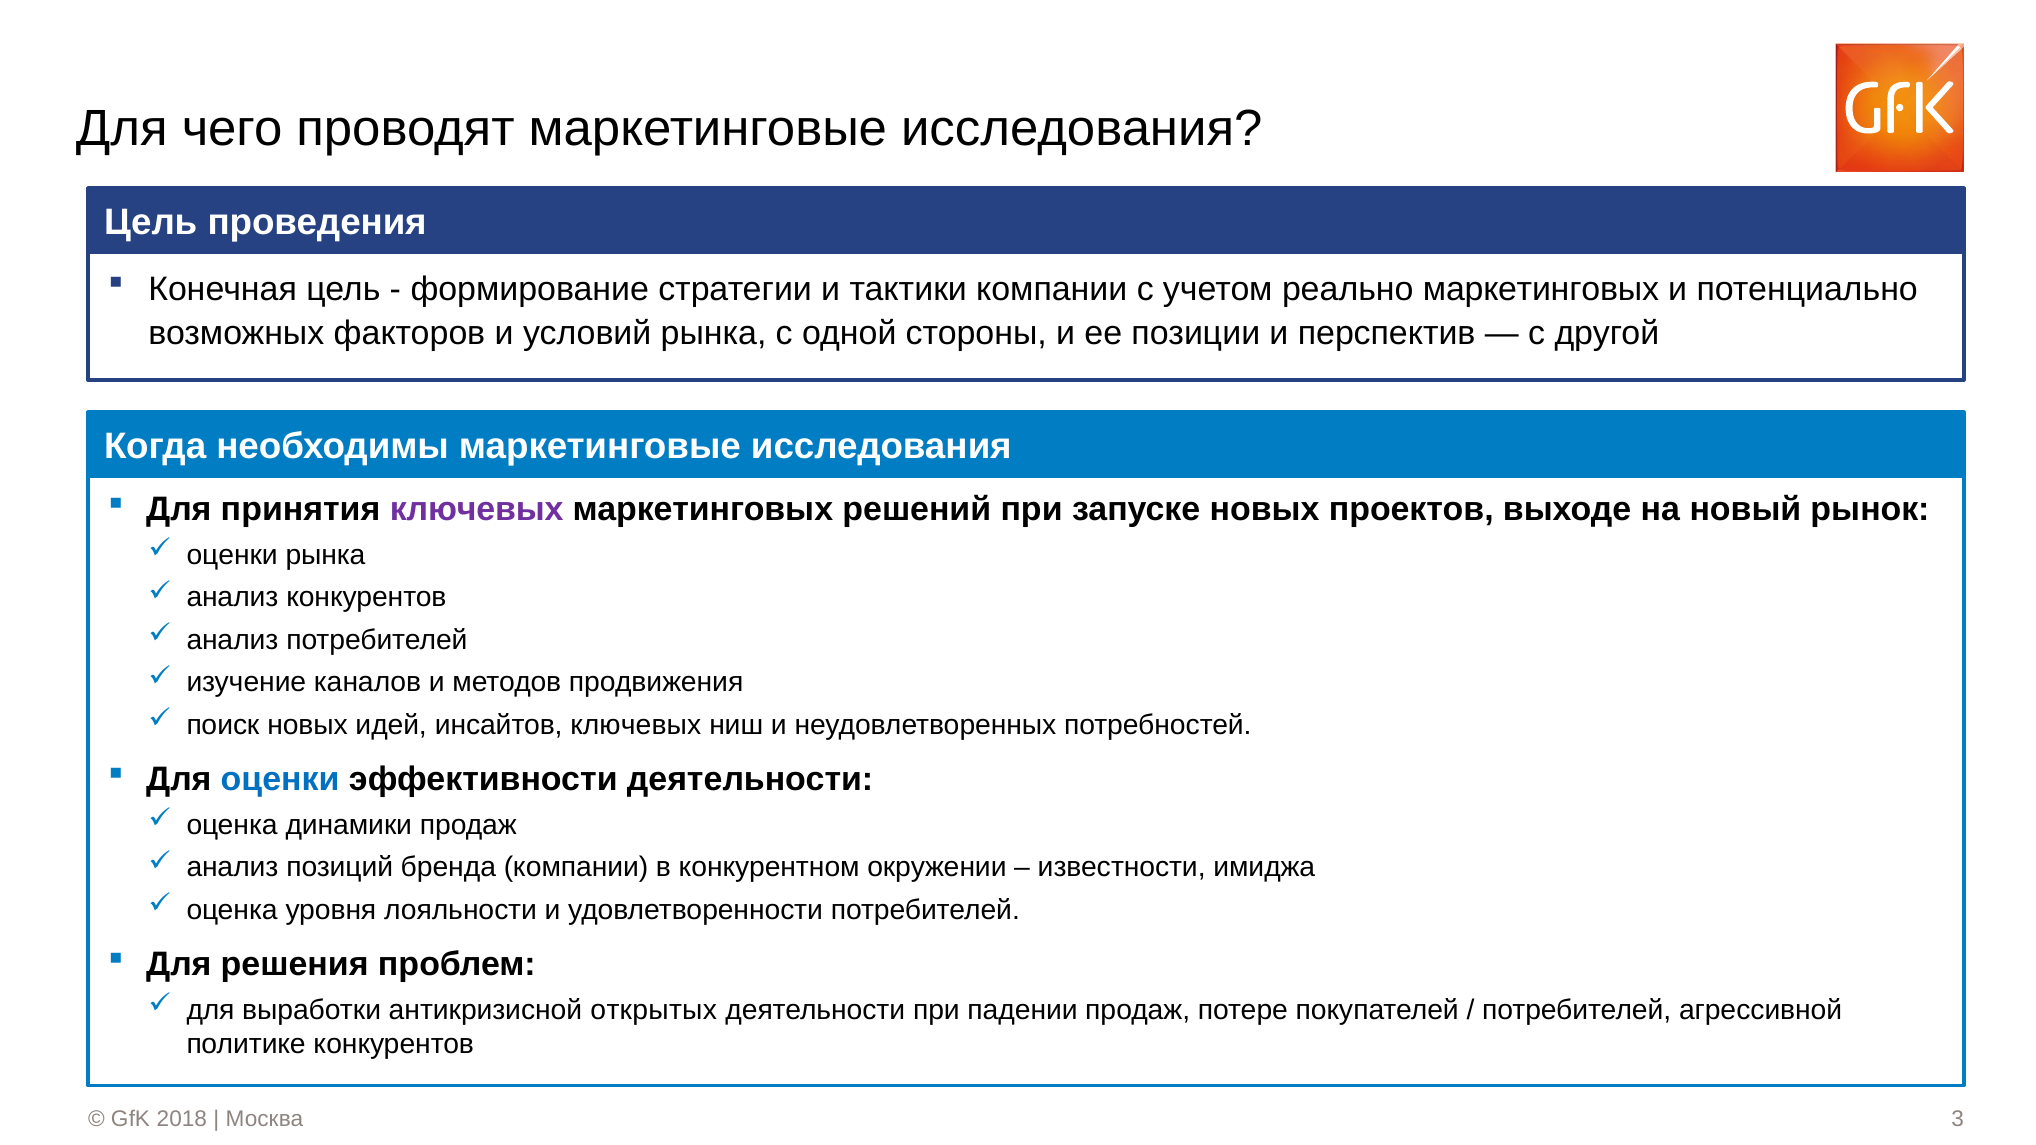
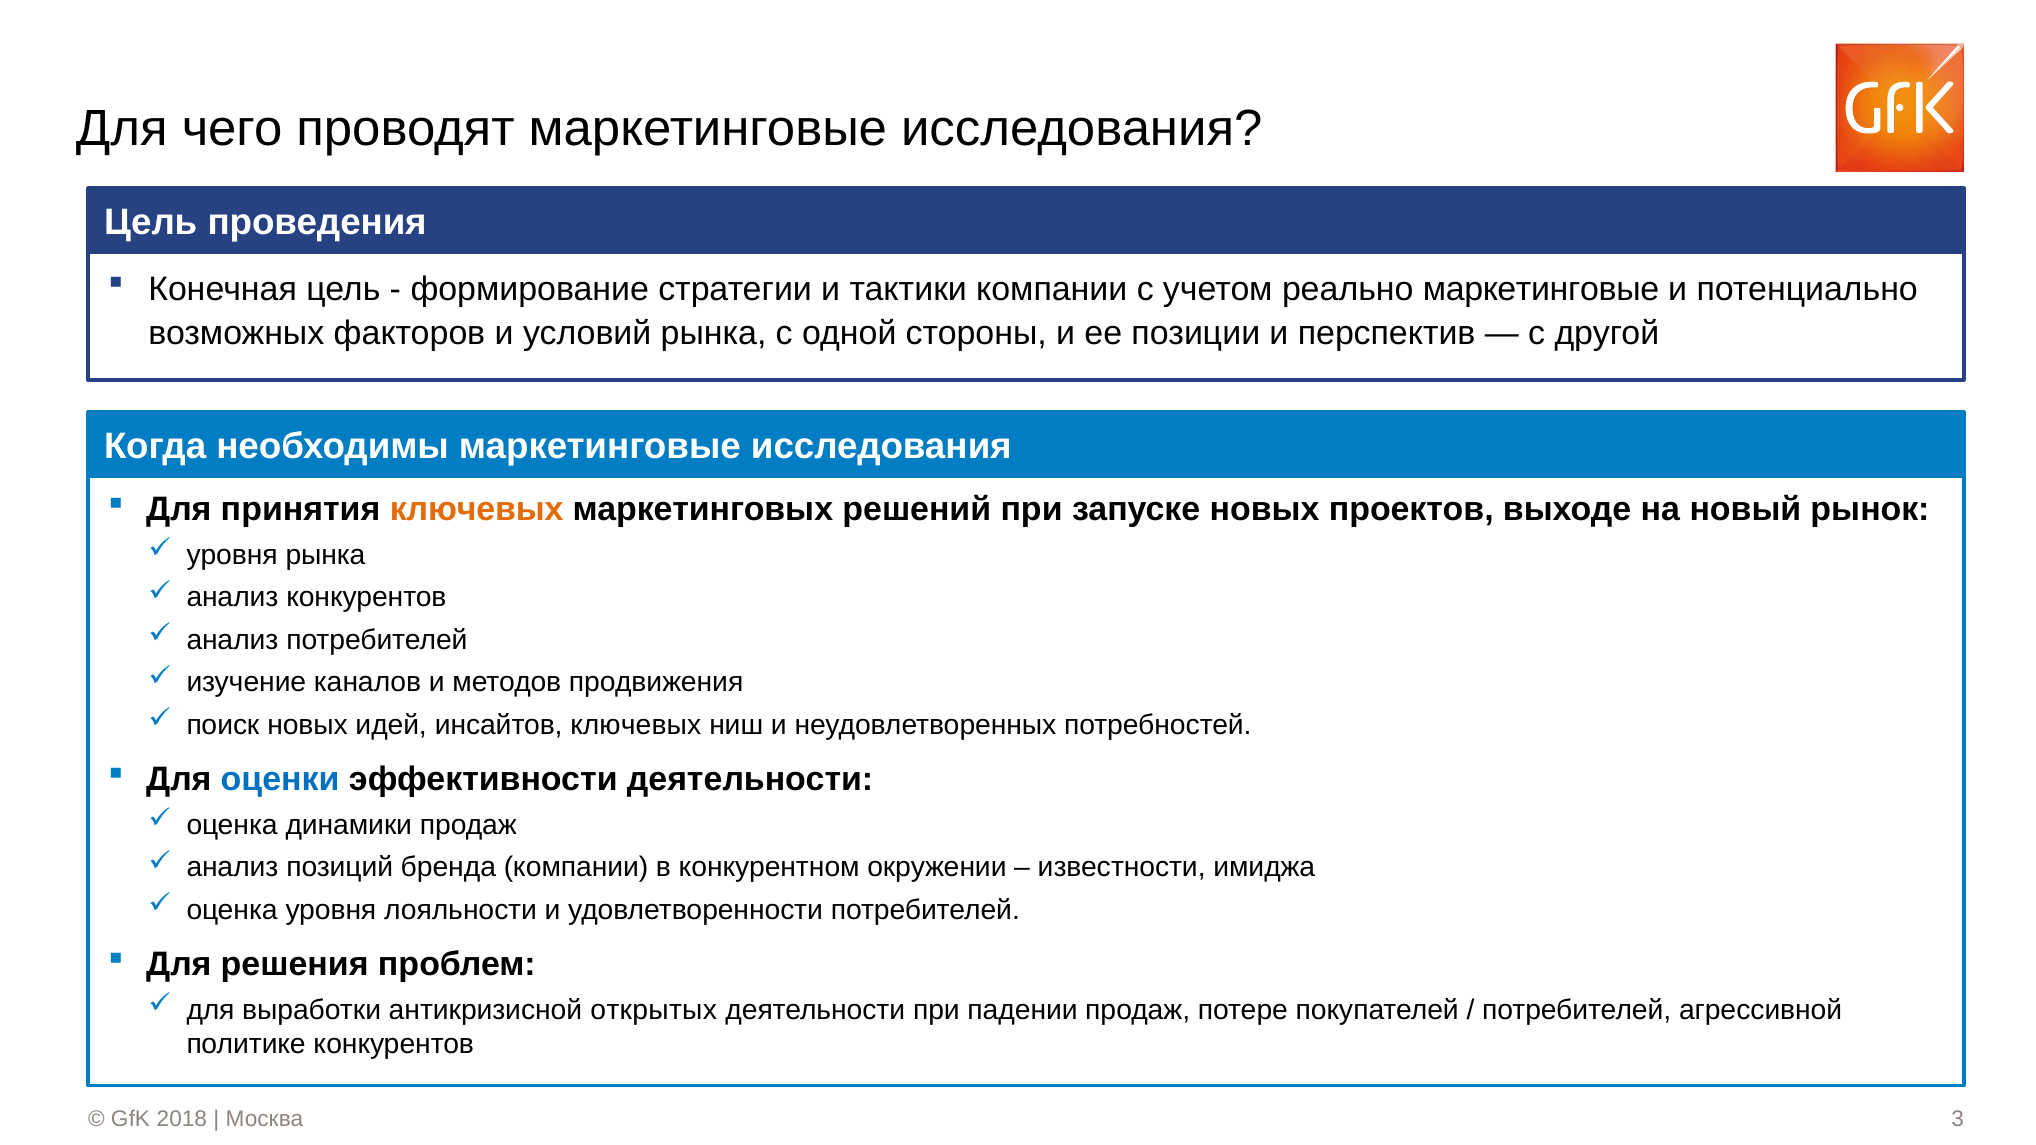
реально маркетинговых: маркетинговых -> маркетинговые (1541, 289)
ключевых colour: purple -> orange (477, 510)
оценки: оценки -> уровня (232, 555)
